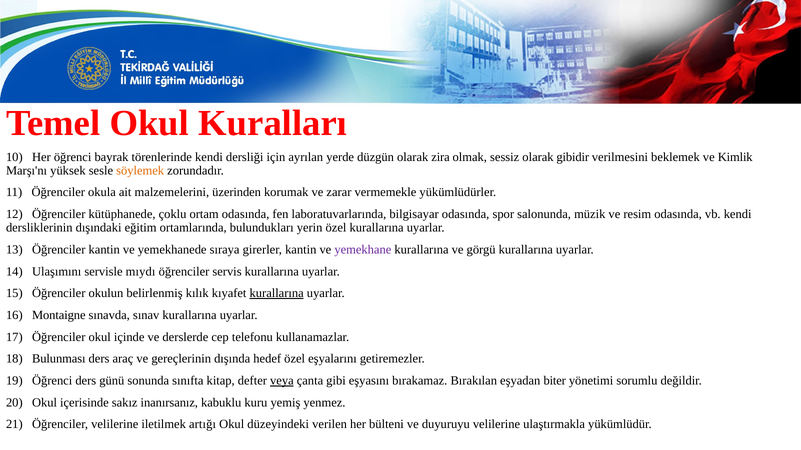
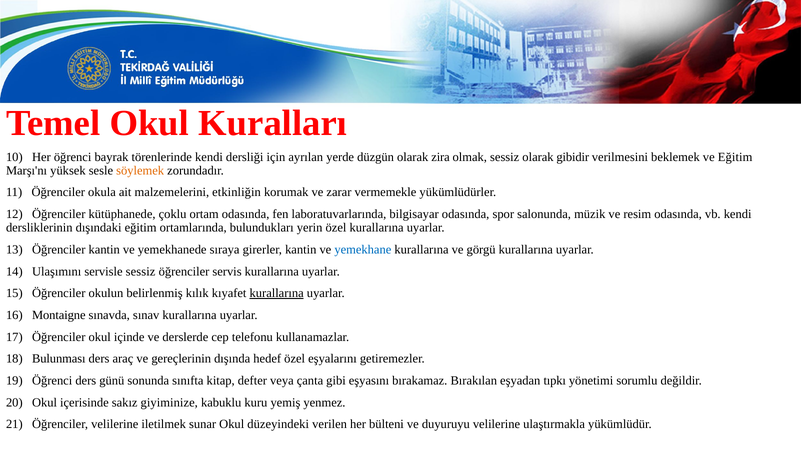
ve Kimlik: Kimlik -> Eğitim (735, 157)
üzerinden: üzerinden -> etkinliğin (237, 193)
yemekhane colour: purple -> blue (363, 250)
servisle mıydı: mıydı -> sessiz (141, 272)
veya underline: present -> none (282, 381)
biter: biter -> tıpkı (555, 381)
inanırsanız: inanırsanız -> giyiminize (169, 403)
artığı: artığı -> sunar (203, 425)
